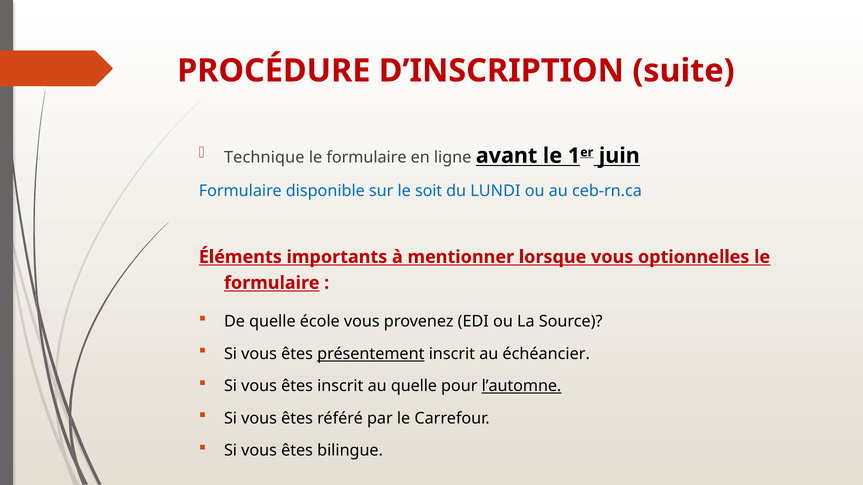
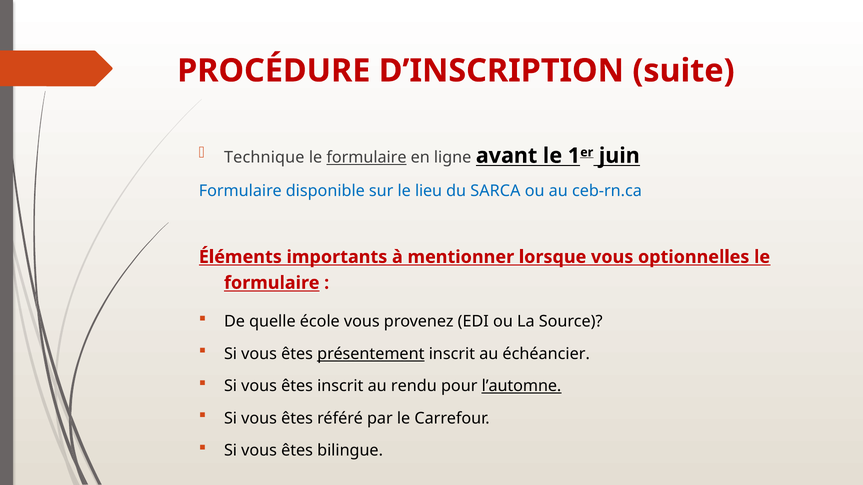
formulaire underline: none -> present (366, 158)
soit: soit -> lieu (429, 191)
LUNDI: LUNDI -> SARCA (495, 191)
au quelle: quelle -> rendu (414, 386)
